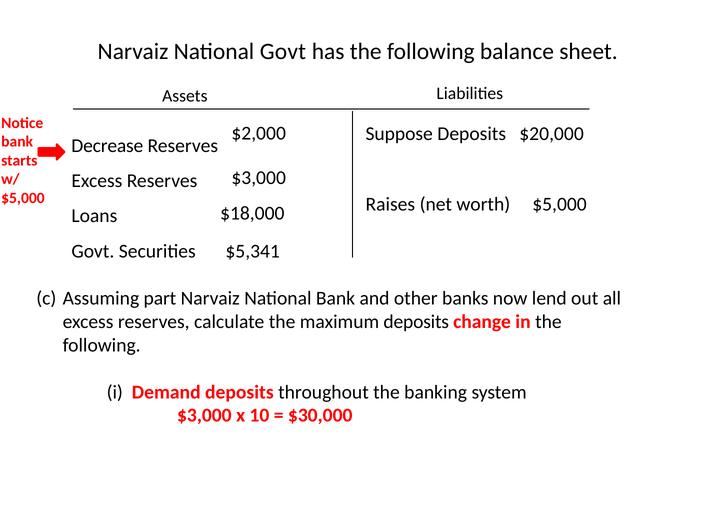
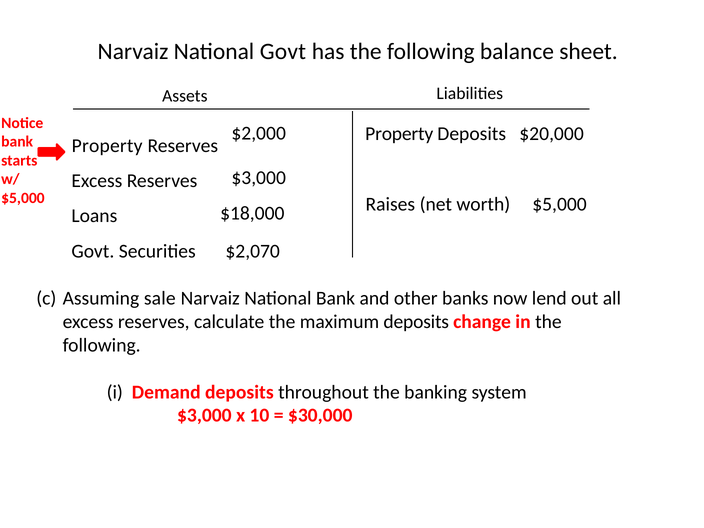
Suppose: Suppose -> Property (399, 134)
Decrease: Decrease -> Property (107, 146)
$5,341: $5,341 -> $2,070 (253, 251)
part: part -> sale (160, 298)
